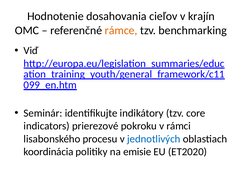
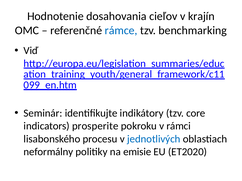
rámce colour: orange -> blue (121, 30)
prierezové: prierezové -> prosperite (95, 126)
koordinácia: koordinácia -> neformálny (48, 152)
